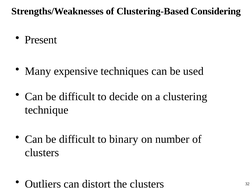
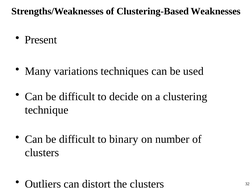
Considering: Considering -> Weaknesses (216, 11)
expensive: expensive -> variations (76, 71)
